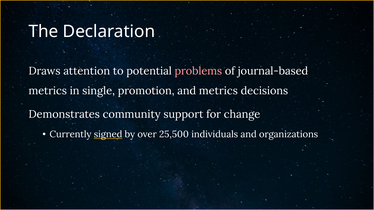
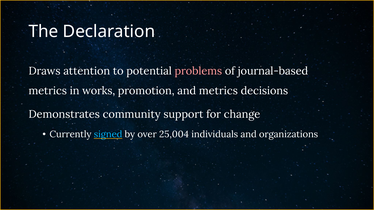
single: single -> works (99, 91)
signed colour: white -> light blue (108, 134)
25,500: 25,500 -> 25,004 (174, 134)
